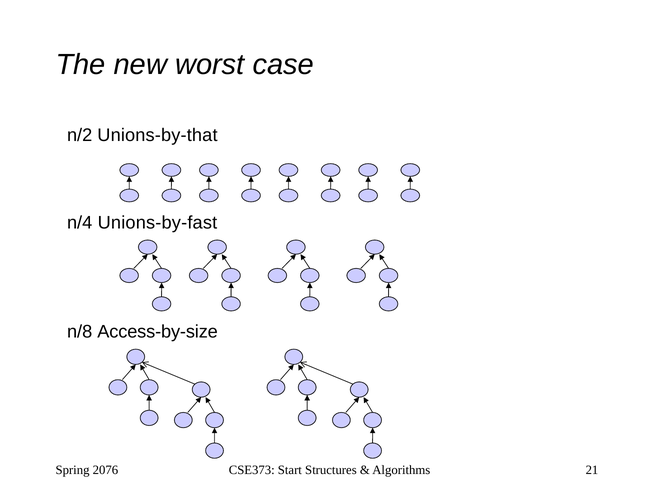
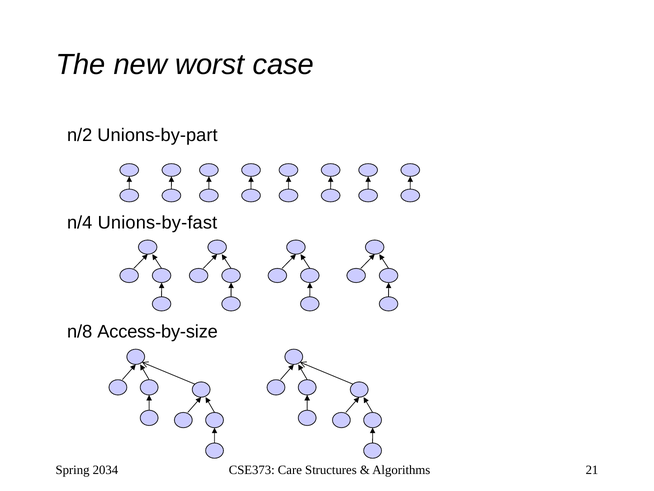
Unions-by-that: Unions-by-that -> Unions-by-part (157, 135)
2076: 2076 -> 2034 (105, 470)
Start: Start -> Care (290, 470)
